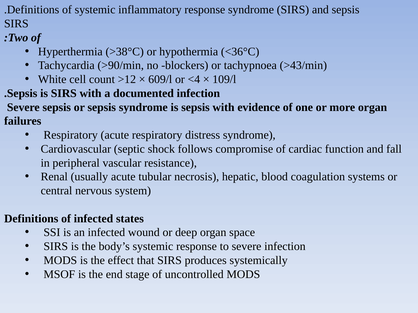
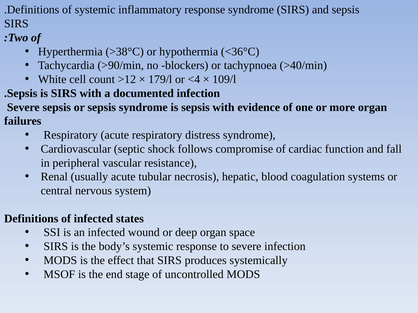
>43/min: >43/min -> >40/min (303, 66)
609/l: 609/l -> 179/l (160, 80)
